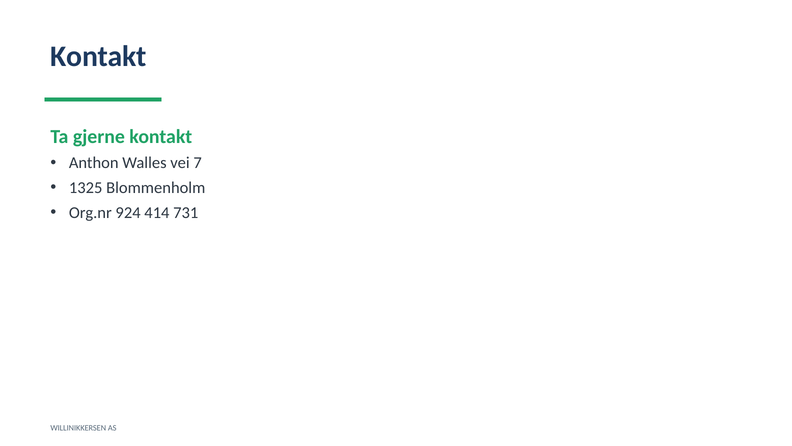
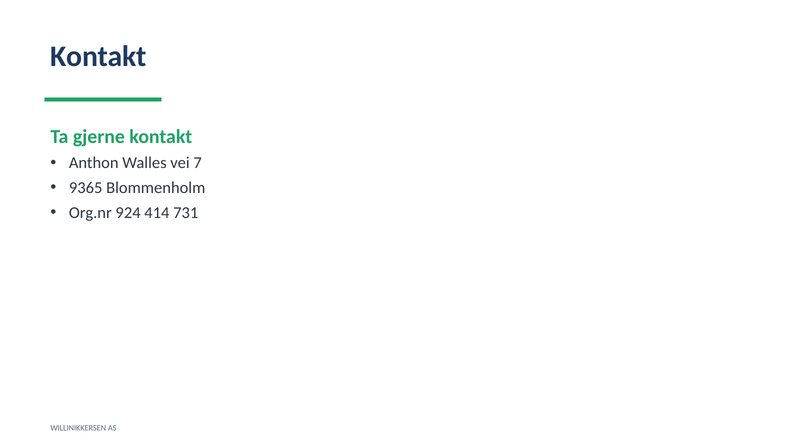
1325: 1325 -> 9365 (86, 188)
